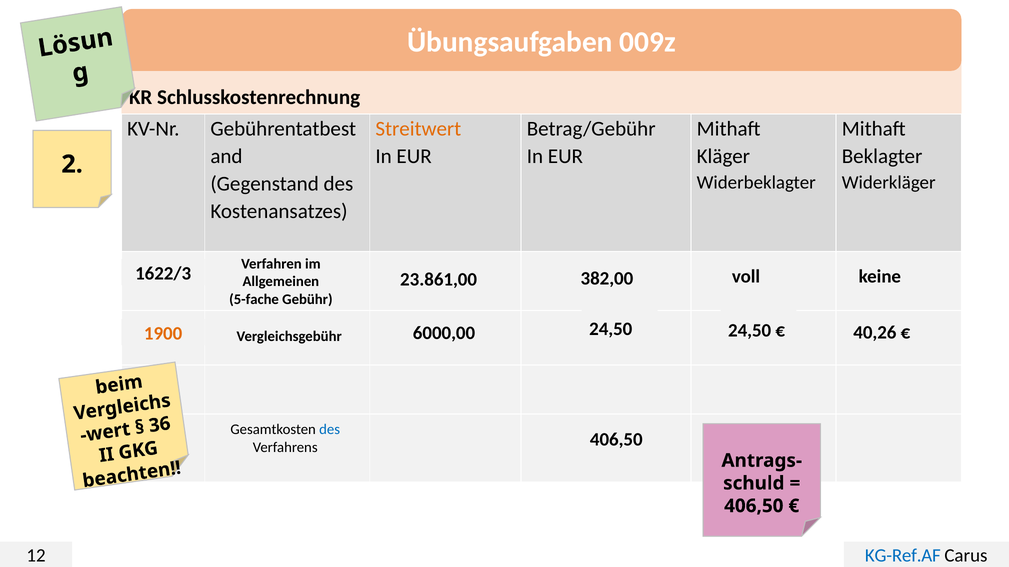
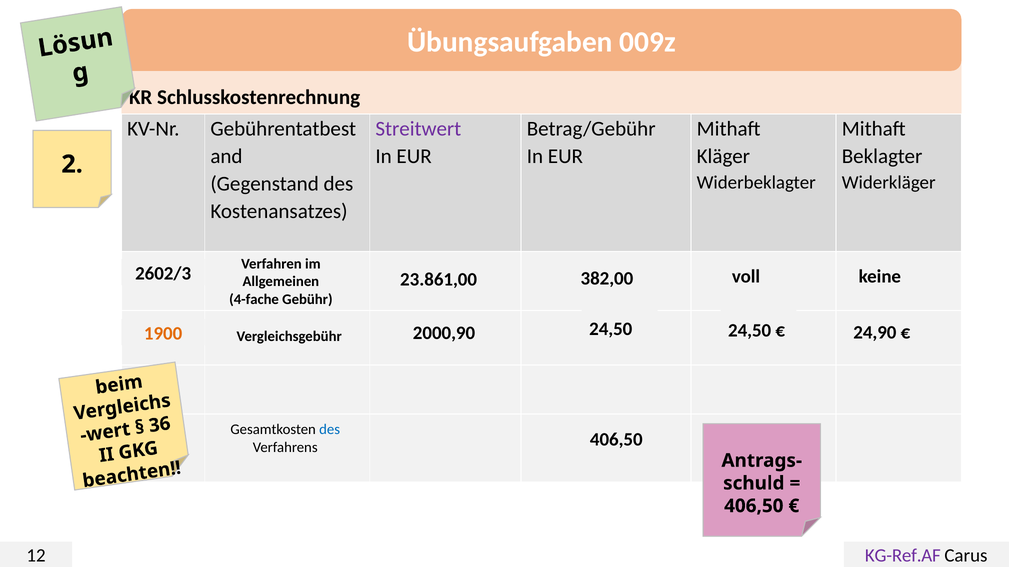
Streitwert colour: orange -> purple (418, 129)
1622/3: 1622/3 -> 2602/3 (163, 274)
5-fache: 5-fache -> 4-fache (254, 300)
6000,00: 6000,00 -> 2000,90 (444, 334)
40,26: 40,26 -> 24,90 (875, 333)
KG-Ref.AF colour: blue -> purple (903, 556)
